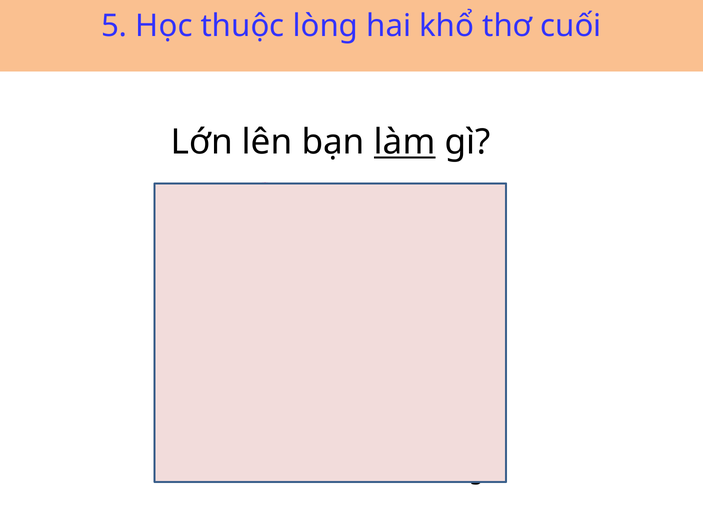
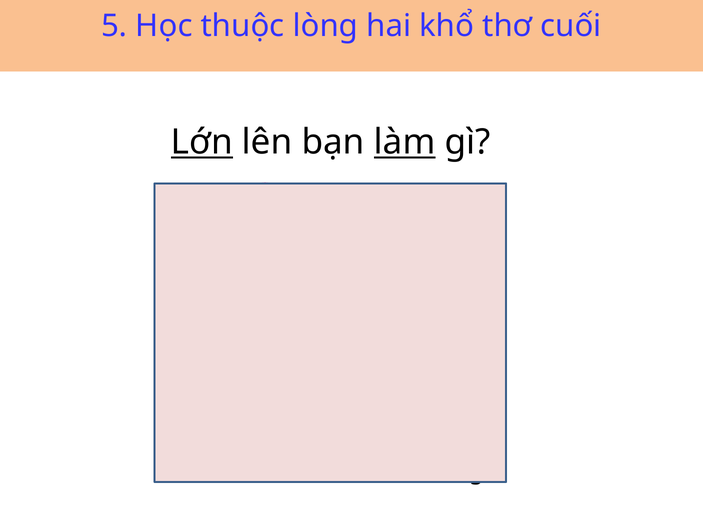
Lớn underline: none -> present (202, 142)
